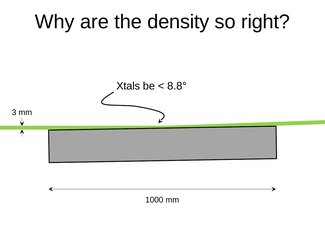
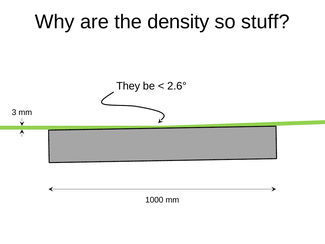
right: right -> stuff (265, 22)
Xtals: Xtals -> They (128, 86)
8.8°: 8.8° -> 2.6° (177, 86)
